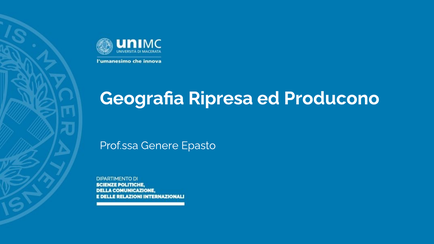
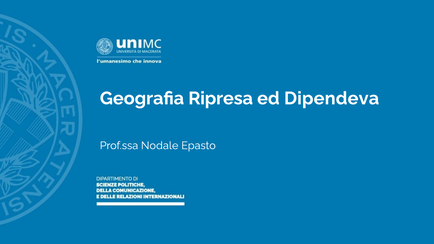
Producono: Producono -> Dipendeva (332, 98)
Genere: Genere -> Nodale (160, 146)
